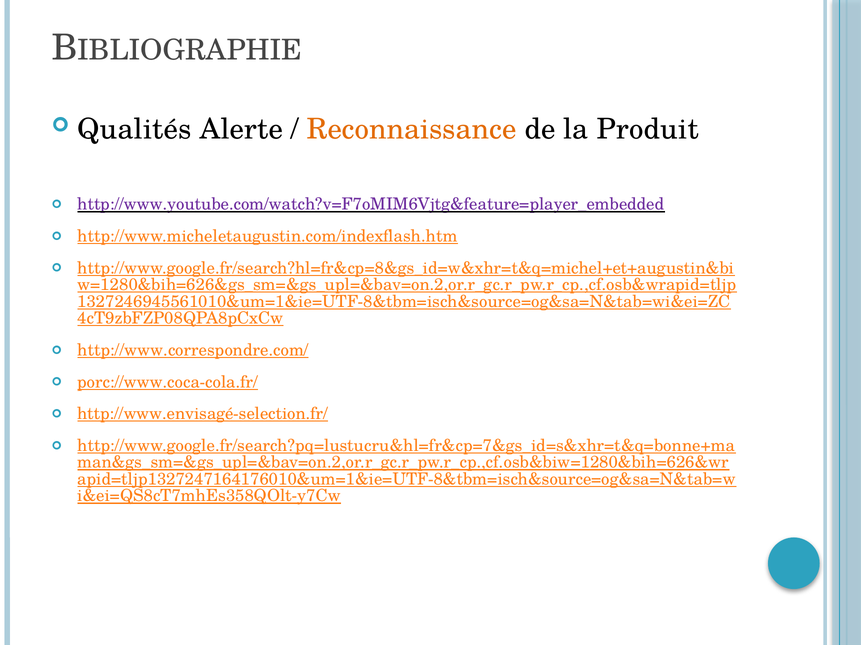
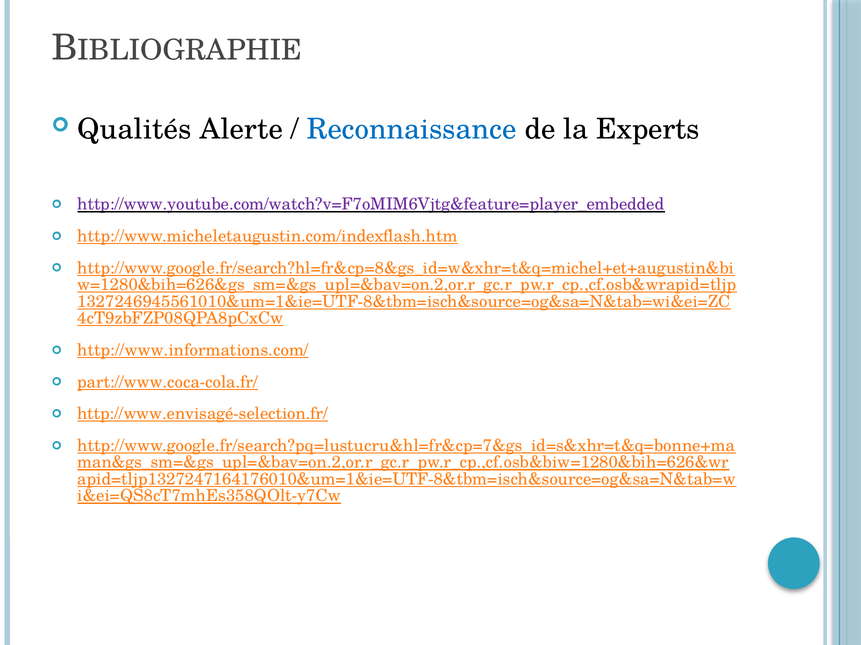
Reconnaissance colour: orange -> blue (412, 129)
Produit: Produit -> Experts (648, 129)
http://www.correspondre.com/: http://www.correspondre.com/ -> http://www.informations.com/ (193, 351)
porc://www.coca-cola.fr/: porc://www.coca-cola.fr/ -> part://www.coca-cola.fr/ (168, 382)
